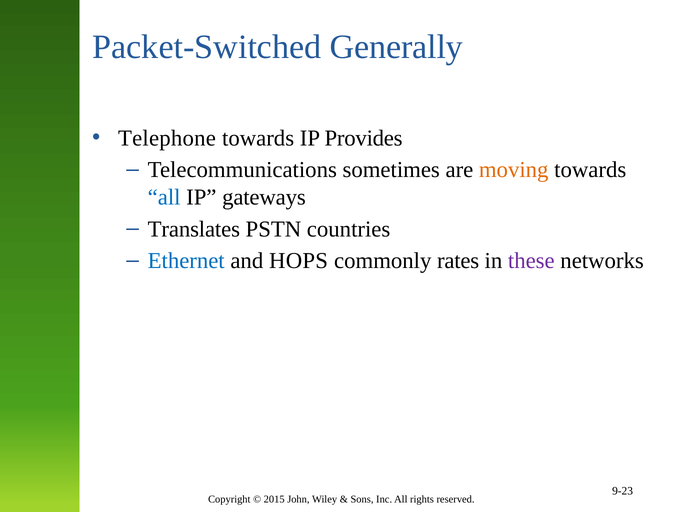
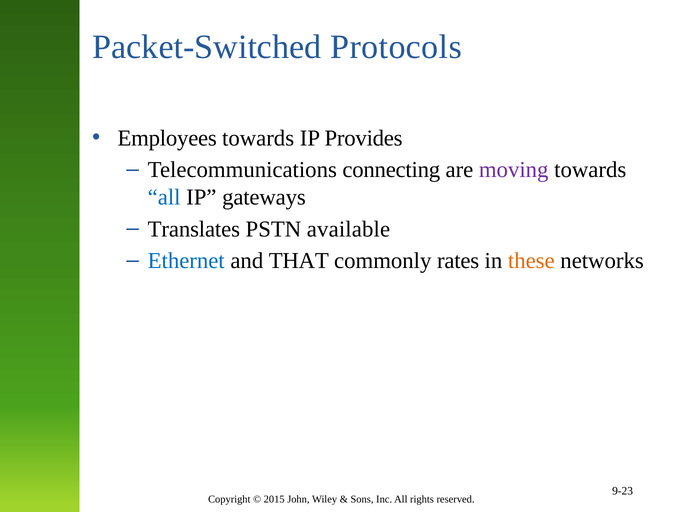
Generally: Generally -> Protocols (396, 47)
Telephone: Telephone -> Employees (167, 138)
sometimes: sometimes -> connecting (391, 170)
moving colour: orange -> purple (514, 170)
countries: countries -> available (349, 229)
HOPS: HOPS -> THAT (299, 261)
these colour: purple -> orange (531, 261)
